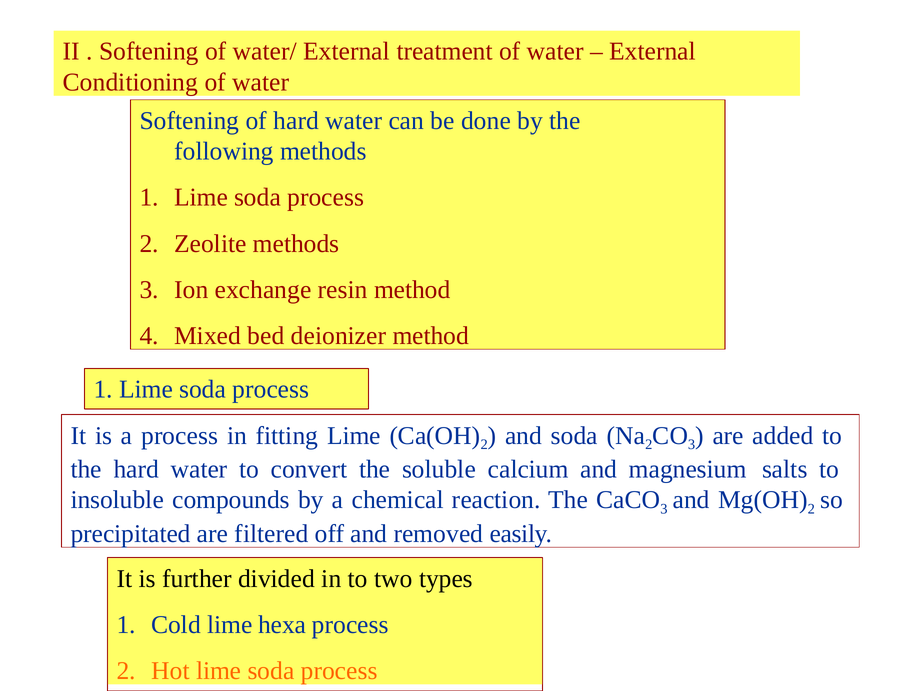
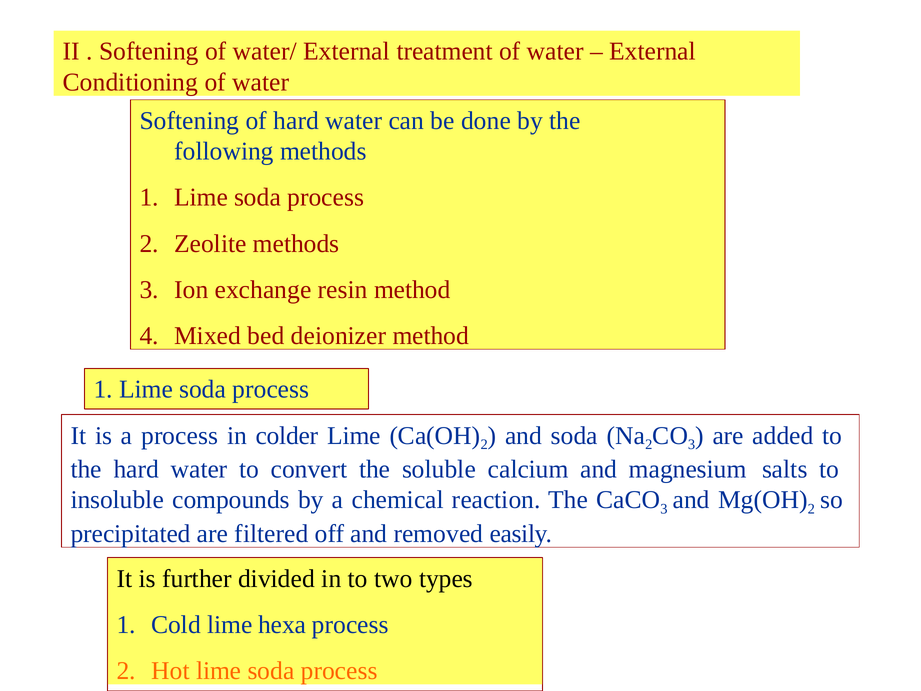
fitting: fitting -> colder (287, 435)
